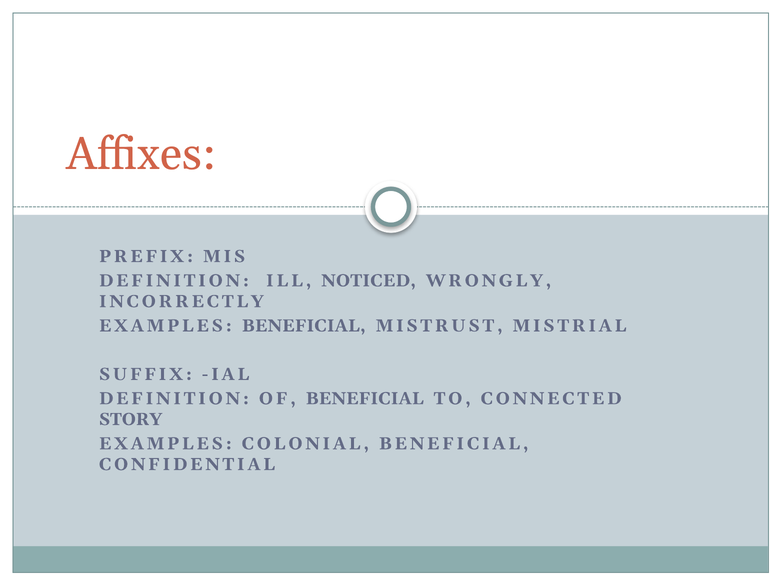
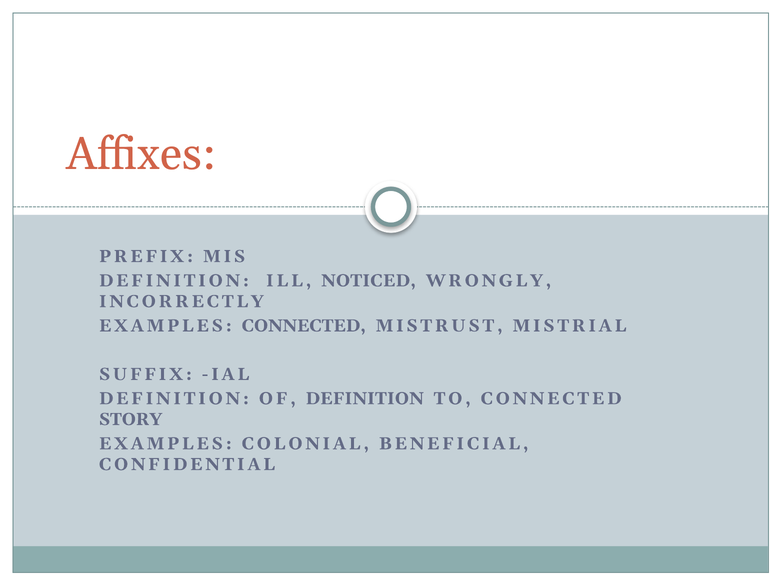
EXAMPLES BENEFICIAL: BENEFICIAL -> CONNECTED (304, 326)
OF BENEFICIAL: BENEFICIAL -> DEFINITION (365, 399)
